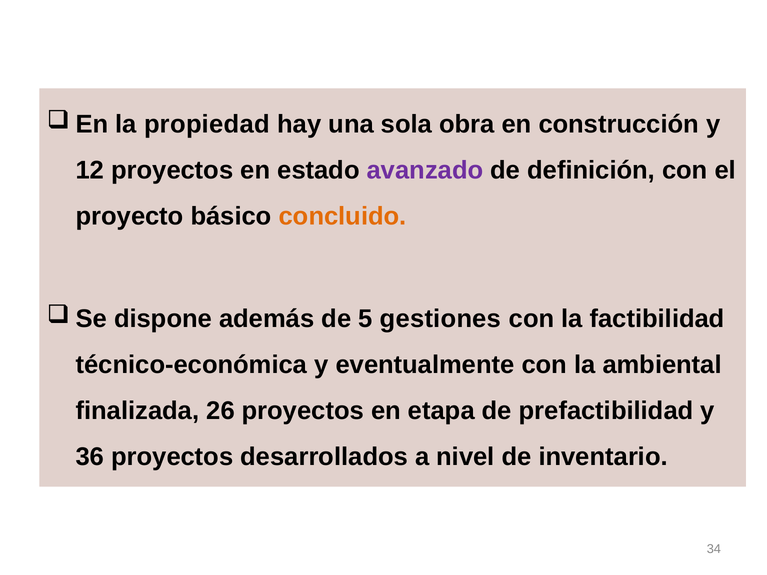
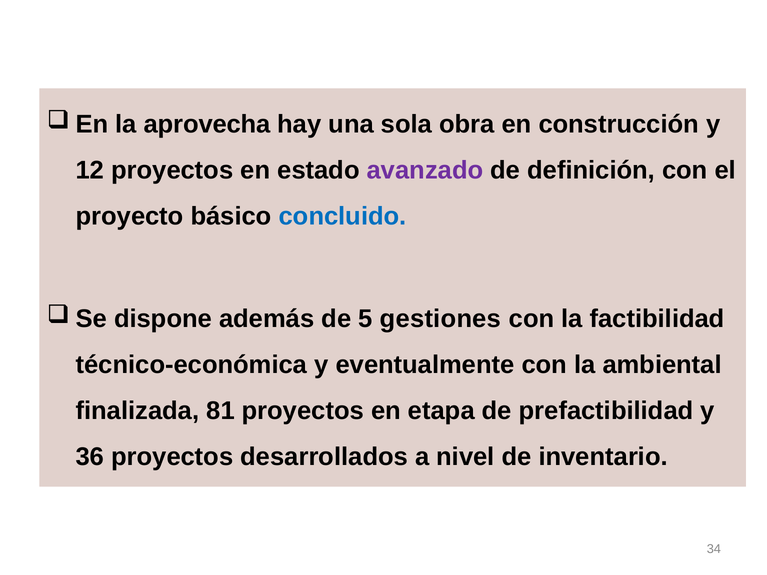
propiedad: propiedad -> aprovecha (207, 125)
concluido colour: orange -> blue (343, 217)
26: 26 -> 81 (221, 411)
